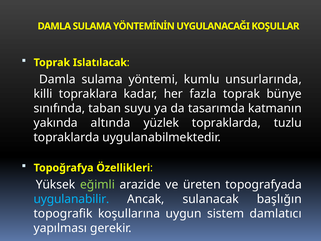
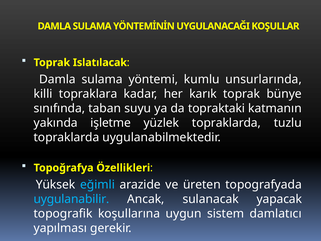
fazla: fazla -> karık (203, 94)
tasarımda: tasarımda -> topraktaki (217, 108)
altında: altında -> işletme (111, 123)
eğimli colour: light green -> light blue (97, 185)
başlığın: başlığın -> yapacak (279, 199)
